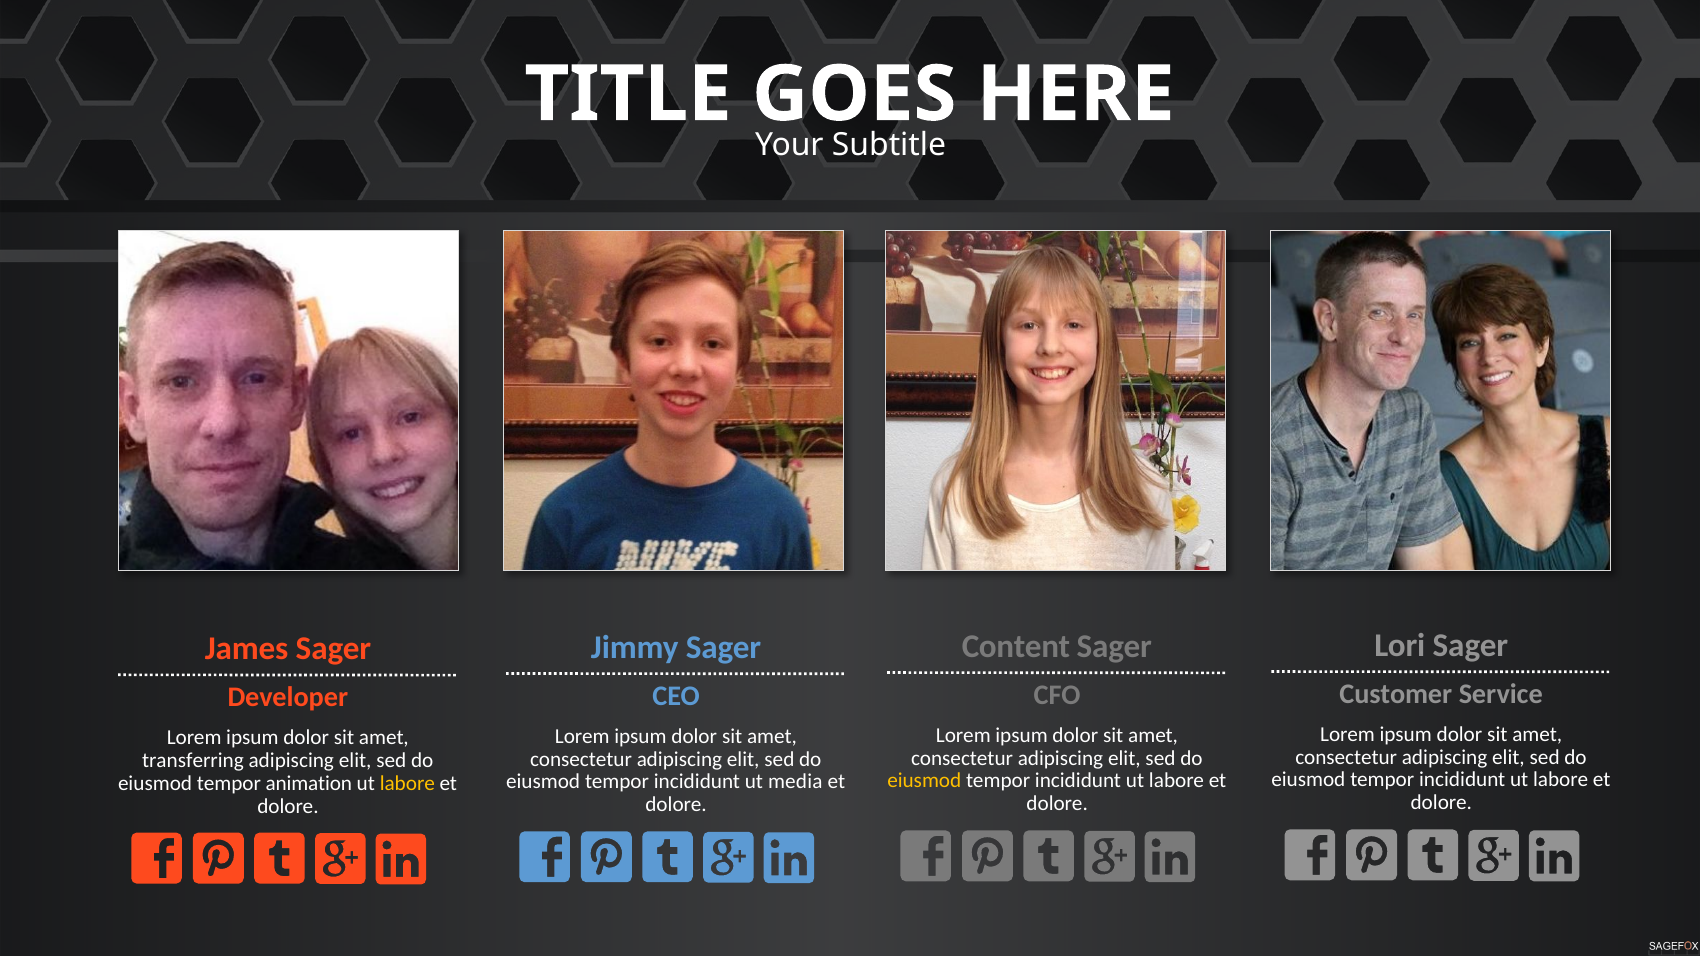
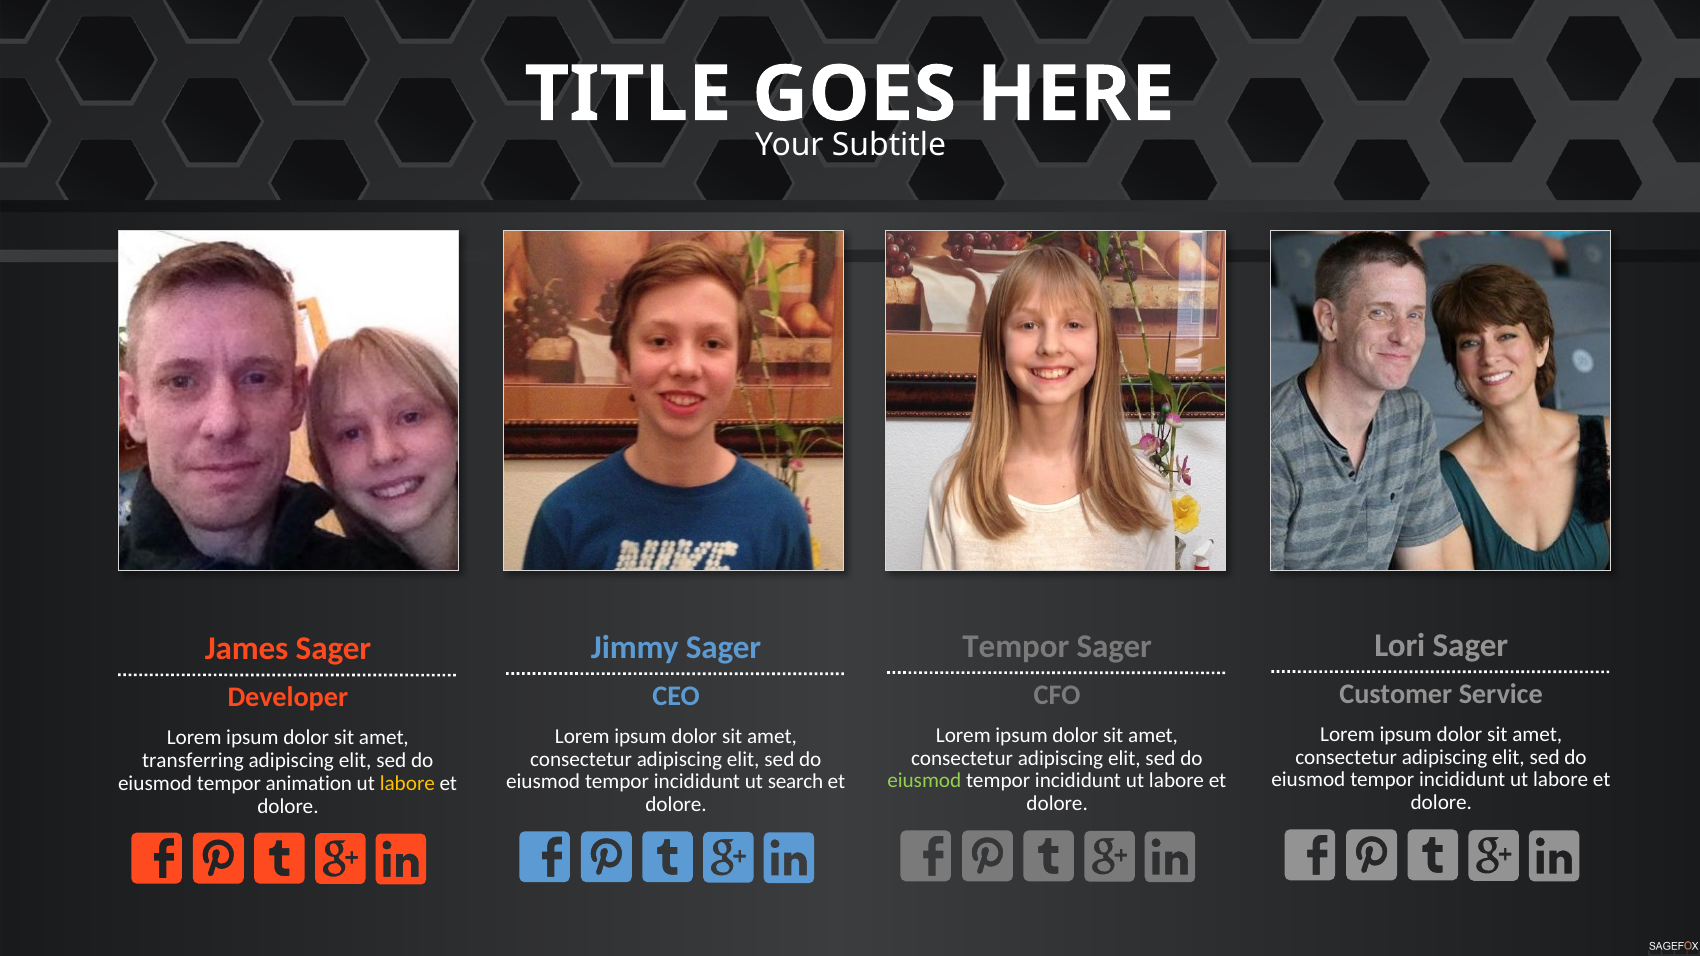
Content: Content -> Tempor (1016, 646)
eiusmod colour: yellow -> light green (924, 781)
media: media -> search (796, 782)
